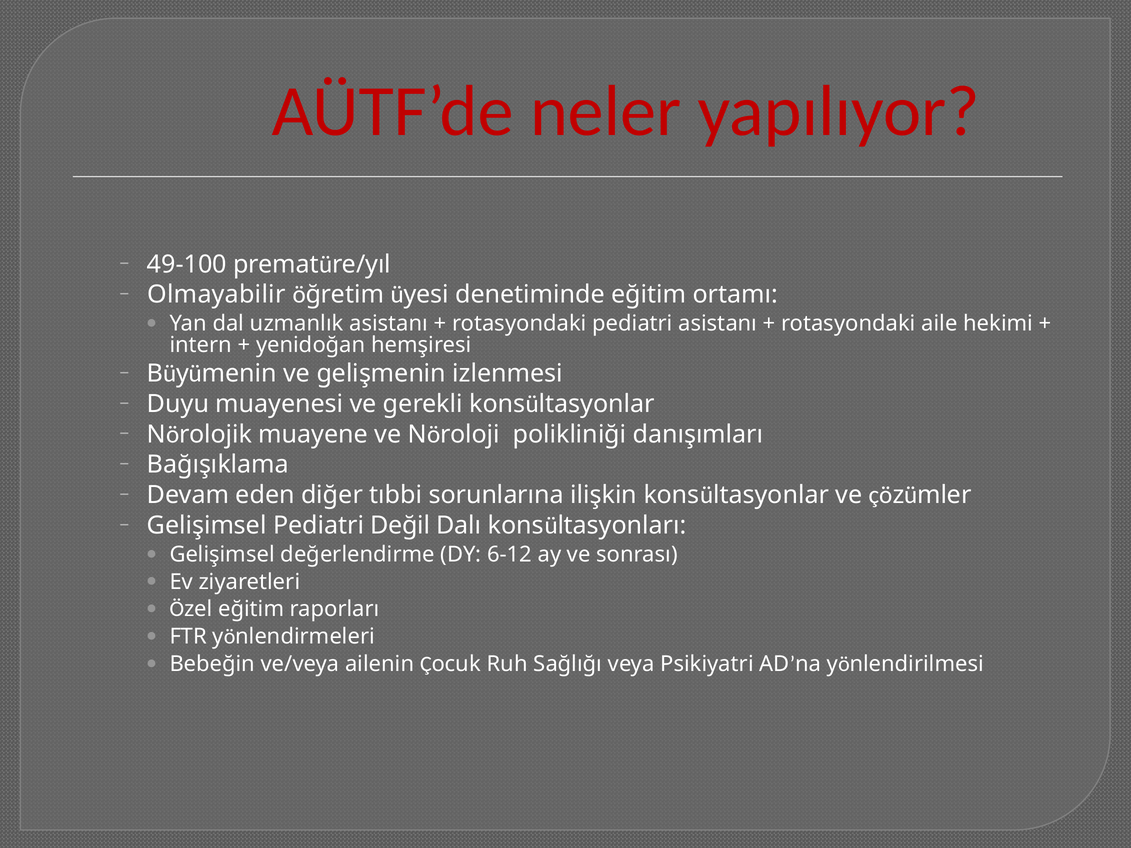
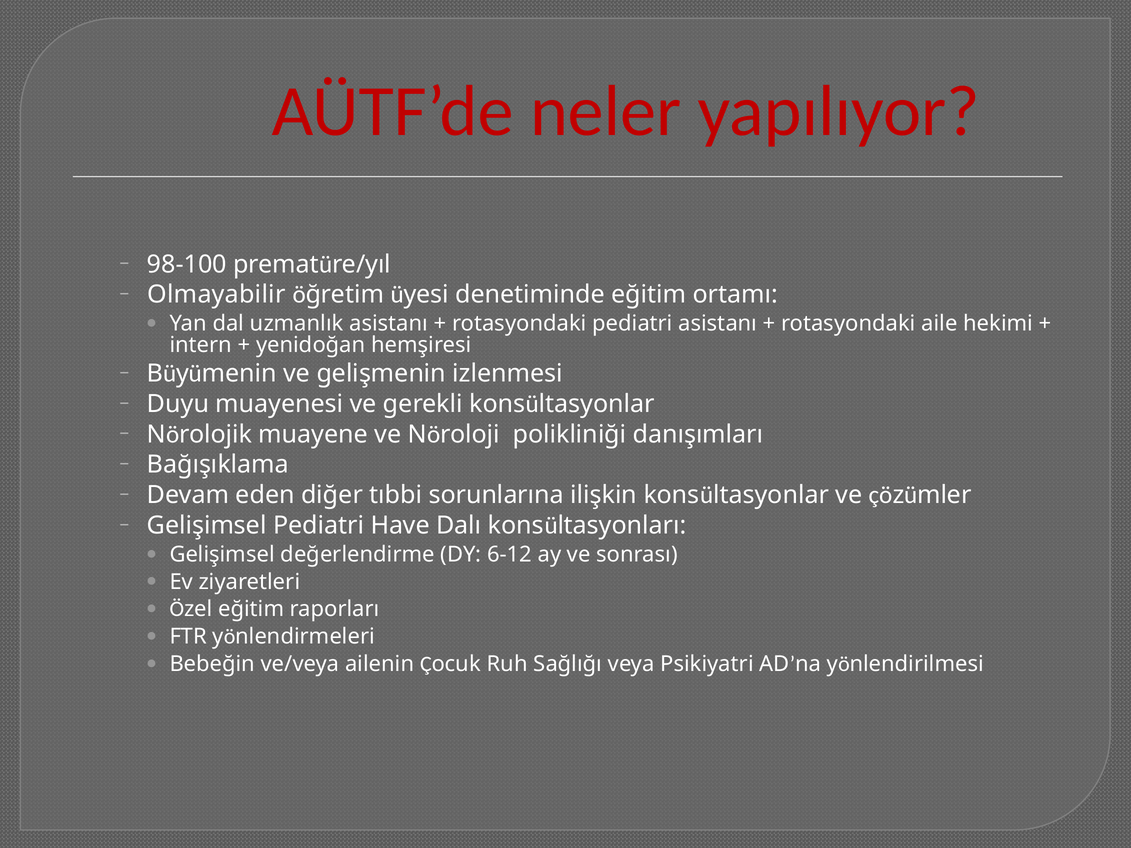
49-100: 49-100 -> 98-100 (187, 264)
Değil: Değil -> Have (400, 525)
